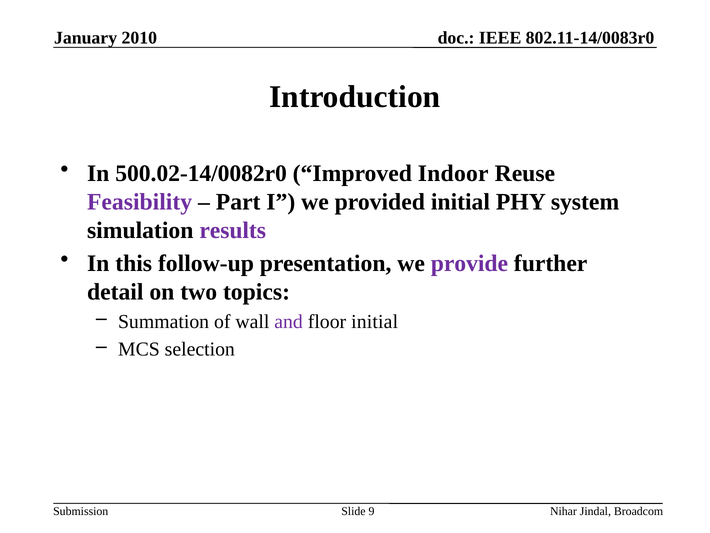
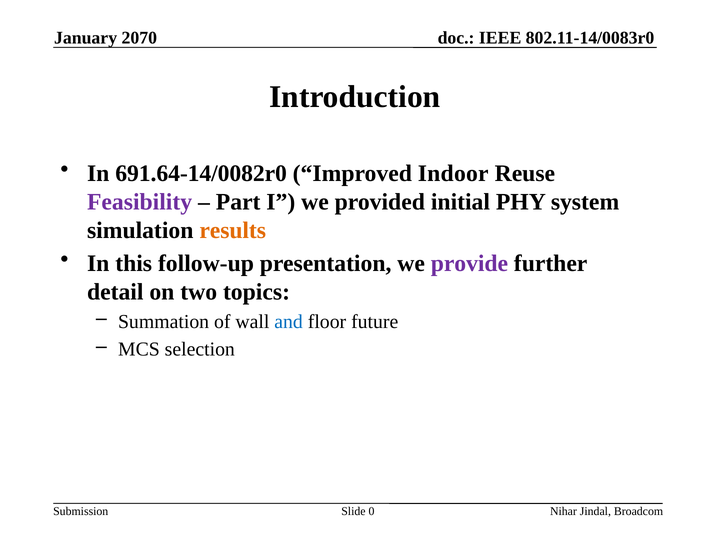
2010: 2010 -> 2070 (139, 38)
500.02-14/0082r0: 500.02-14/0082r0 -> 691.64-14/0082r0 (201, 173)
results colour: purple -> orange (233, 230)
and colour: purple -> blue (289, 321)
floor initial: initial -> future (375, 321)
9: 9 -> 0 (372, 511)
